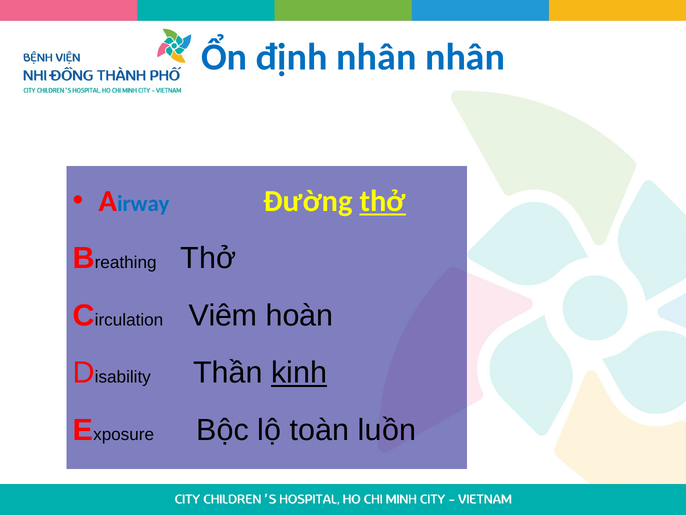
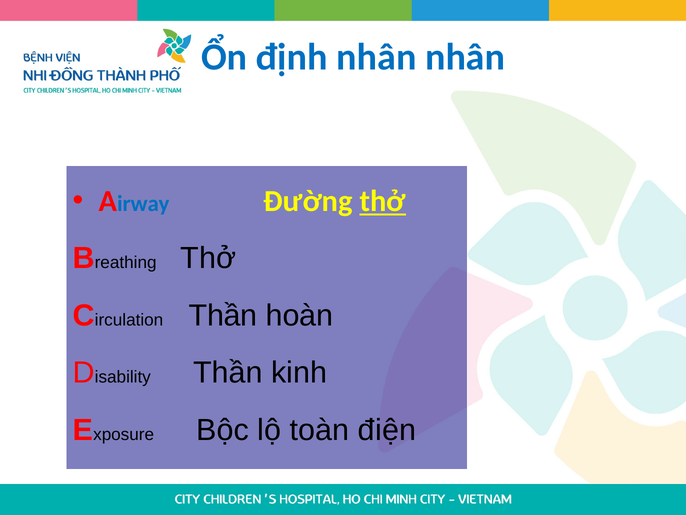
Viêm: Viêm -> Thần (223, 315)
kinh underline: present -> none (299, 373)
luồn: luồn -> điện (387, 430)
